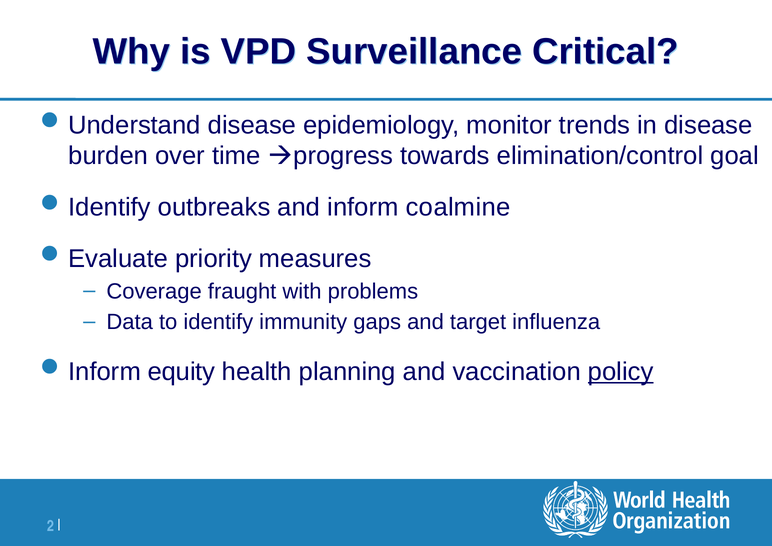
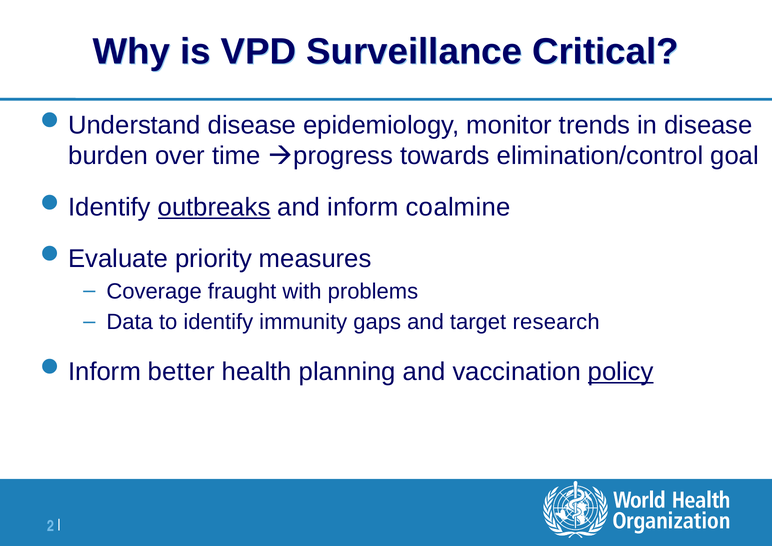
outbreaks underline: none -> present (214, 207)
influenza: influenza -> research (556, 322)
equity: equity -> better (181, 371)
